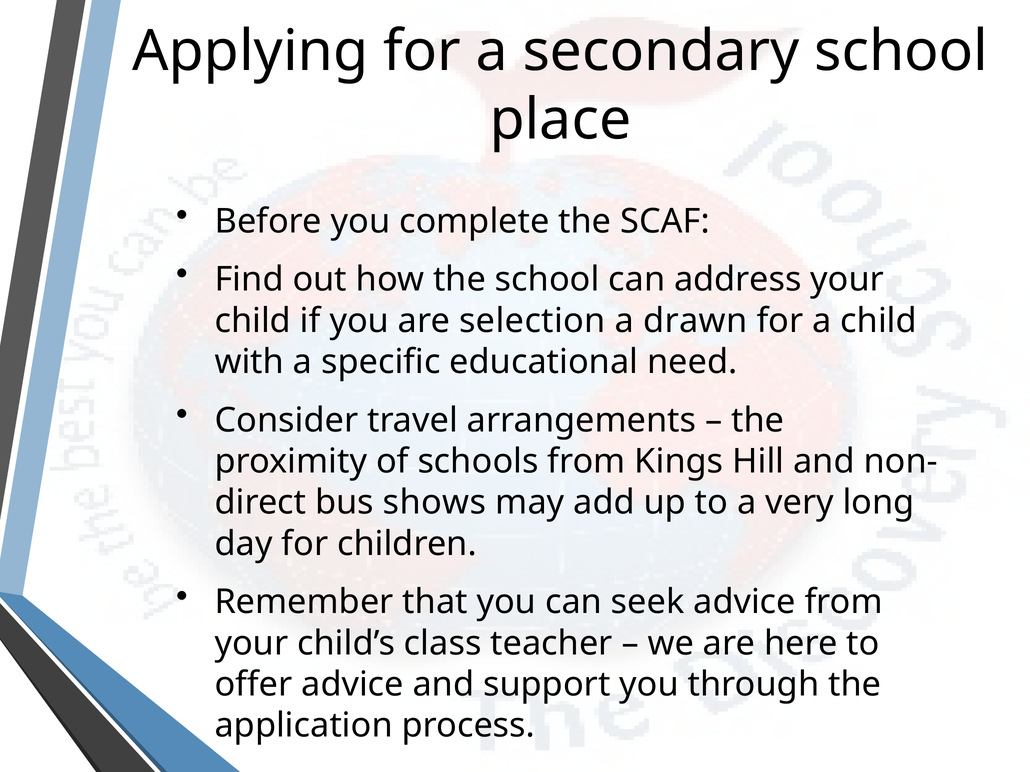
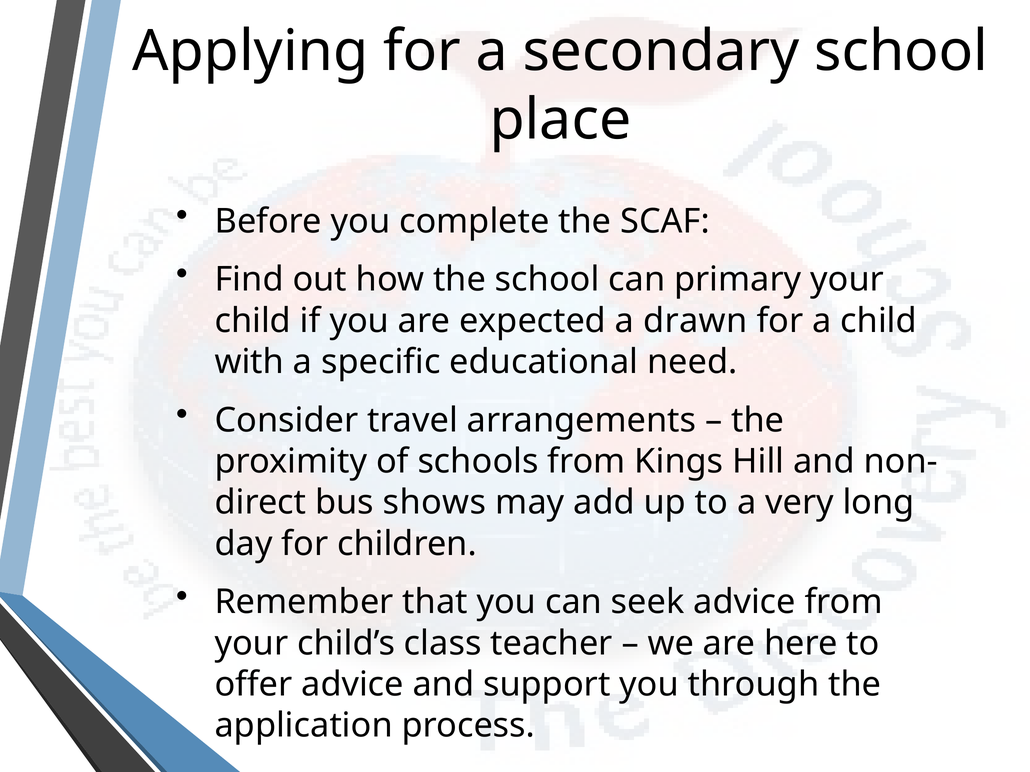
address: address -> primary (738, 280)
selection: selection -> expected (533, 321)
